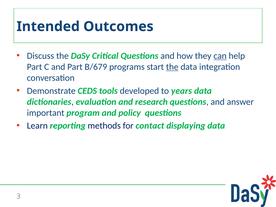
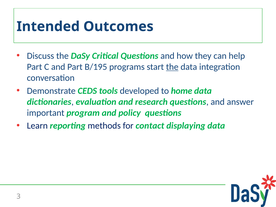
can underline: present -> none (220, 56)
B/679: B/679 -> B/195 (96, 67)
years: years -> home (182, 91)
